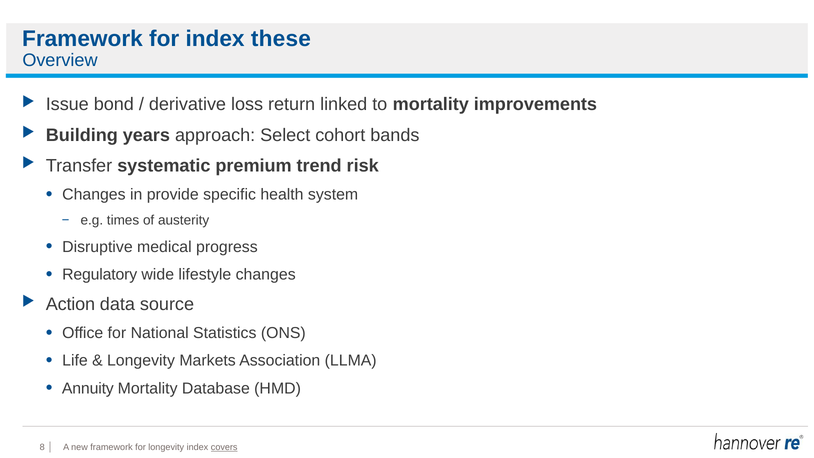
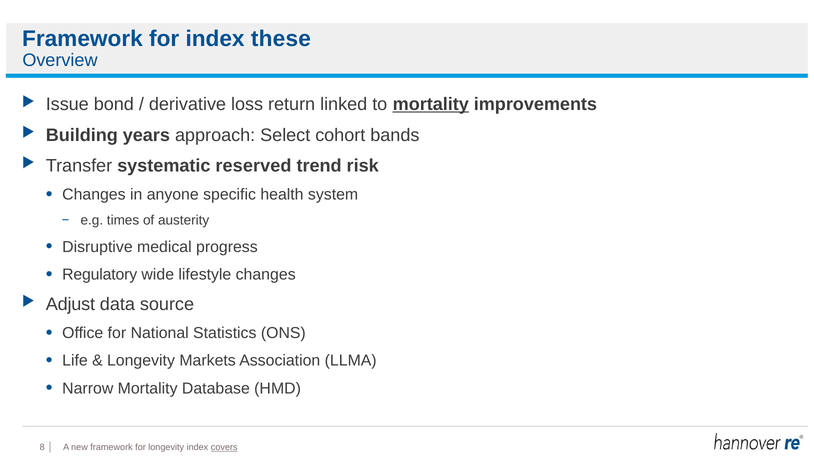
mortality underline: none -> present (431, 104)
premium: premium -> reserved (253, 166)
provide: provide -> anyone (173, 195)
Action: Action -> Adjust (70, 304)
Annuity: Annuity -> Narrow (88, 388)
